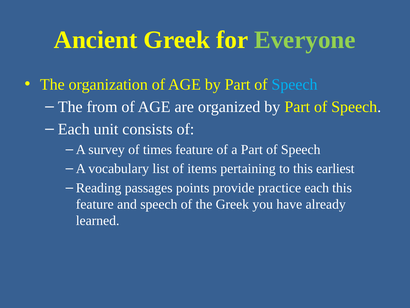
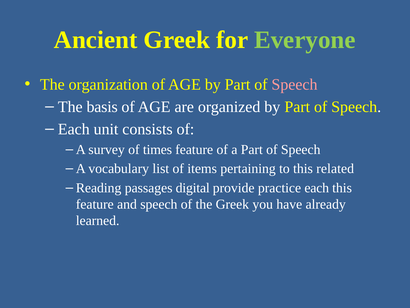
Speech colour: light blue -> pink (294, 84)
from: from -> basis (102, 107)
earliest: earliest -> related (335, 168)
points: points -> digital (193, 188)
